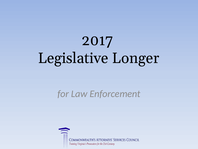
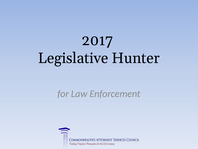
Longer: Longer -> Hunter (136, 58)
